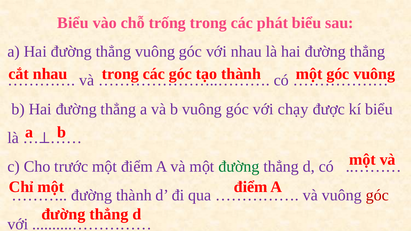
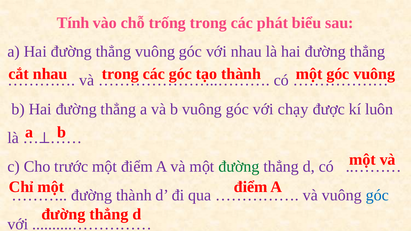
Biểu: Biểu -> Tính (73, 23)
kí biểu: biểu -> luôn (379, 109)
góc colour: red -> blue (377, 196)
